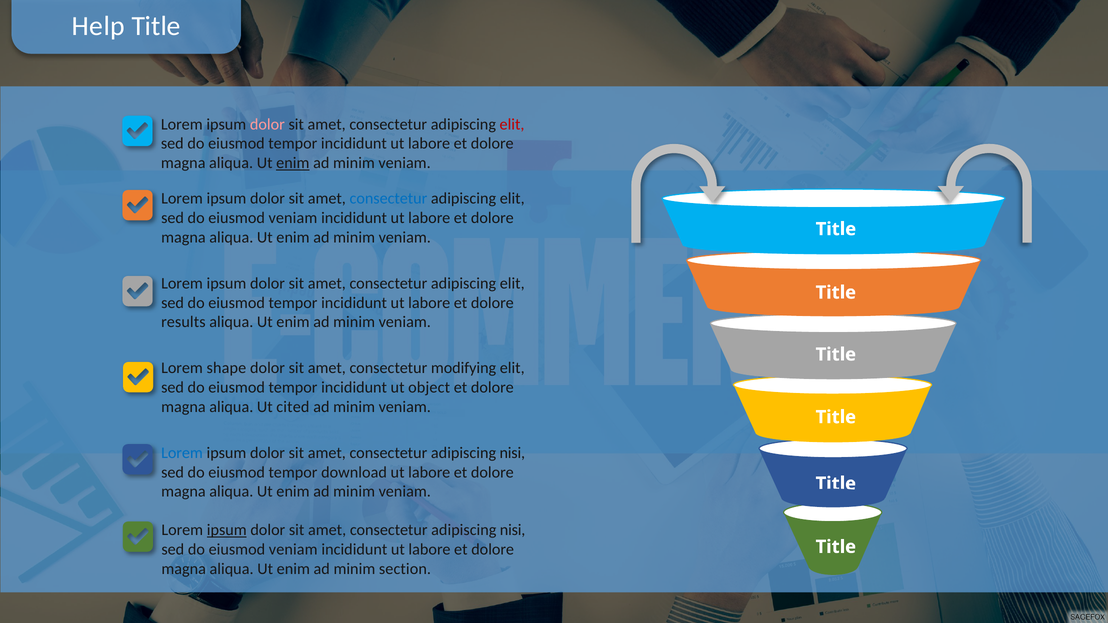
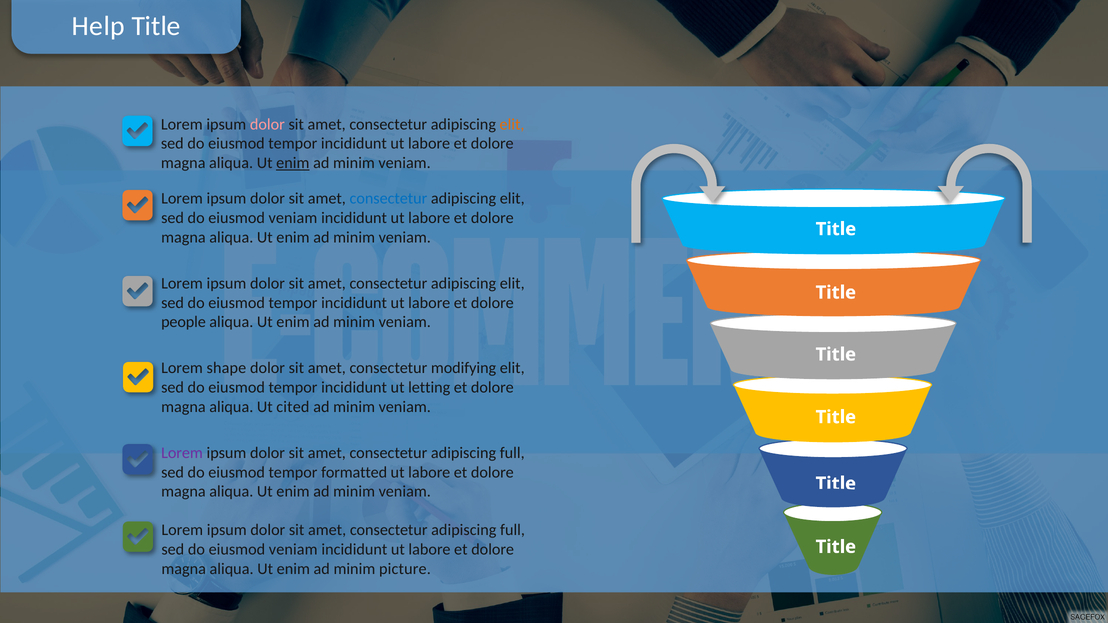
elit colour: red -> orange (512, 124)
results: results -> people (183, 322)
object: object -> letting (429, 388)
Lorem colour: blue -> purple (182, 453)
nisi: nisi -> full (512, 453)
download: download -> formatted (354, 472)
ipsum underline: present -> none (227, 530)
nisi: nisi -> full (513, 530)
section: section -> picture (405, 569)
